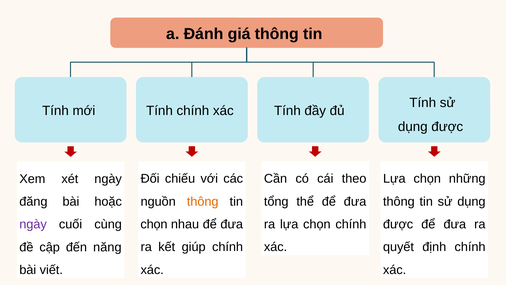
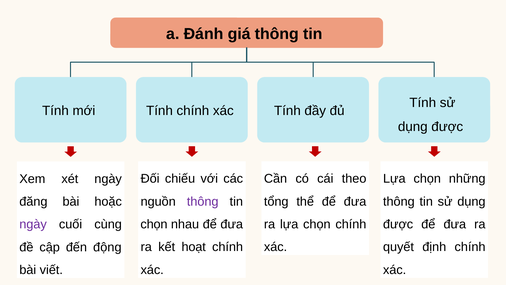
thông colour: orange -> purple (203, 201)
giúp: giúp -> hoạt (194, 247)
năng: năng -> động (107, 247)
